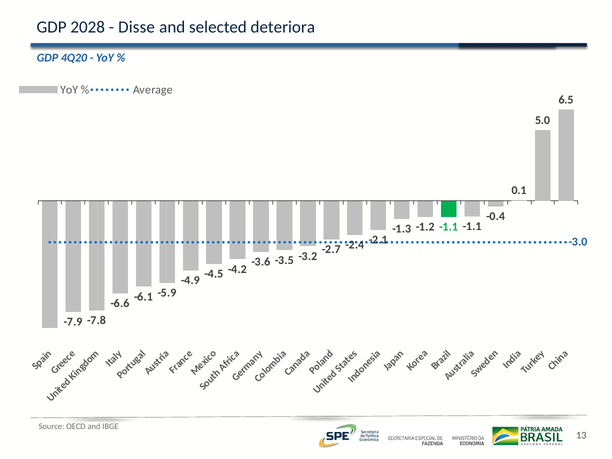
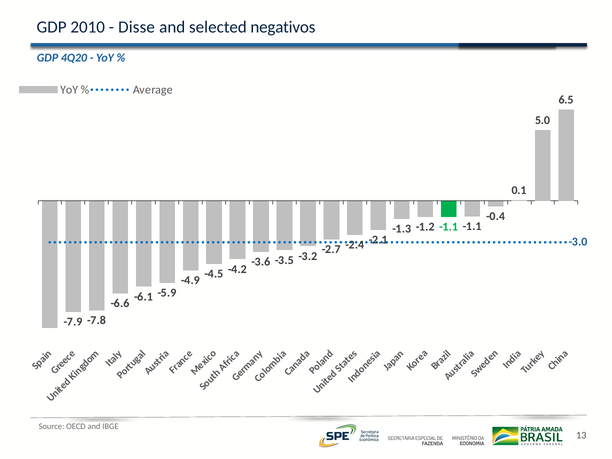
2028: 2028 -> 2010 (88, 27)
deteriora: deteriora -> negativos (283, 27)
